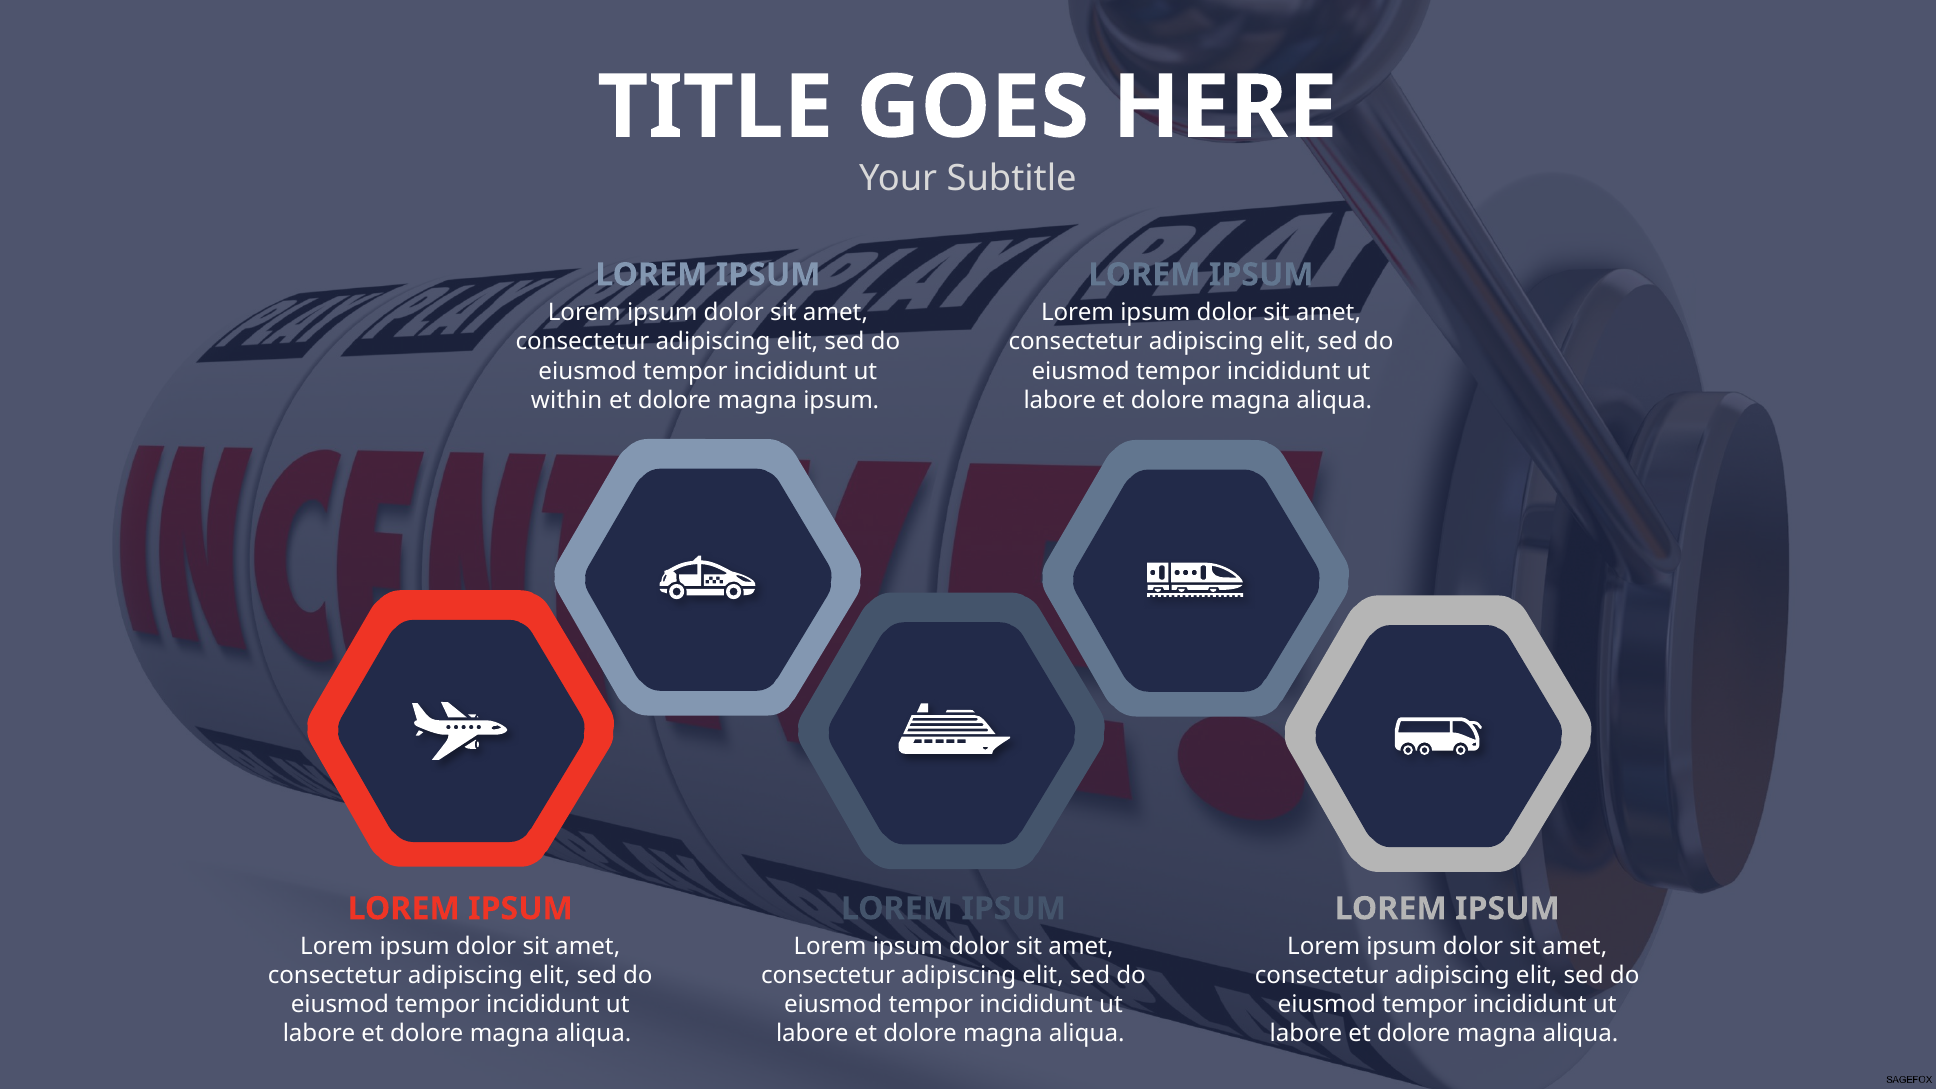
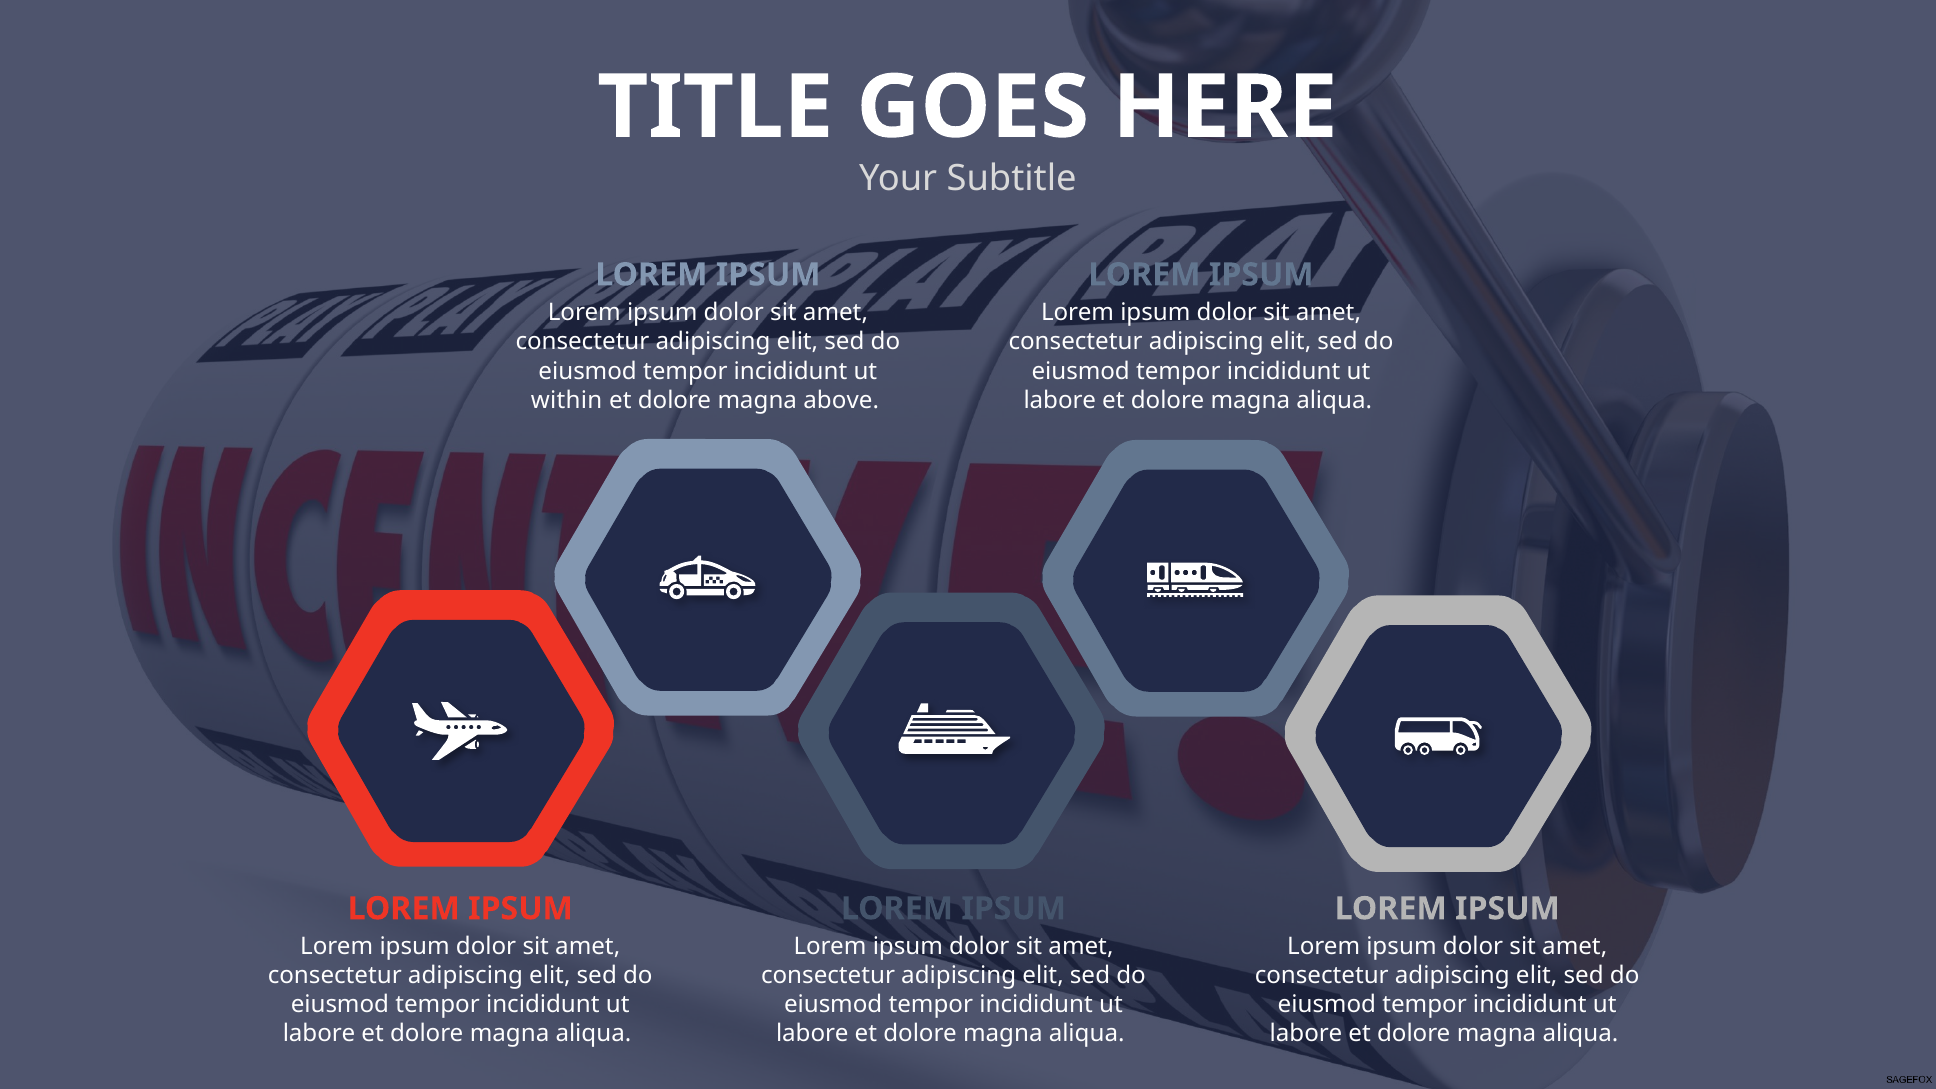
magna ipsum: ipsum -> above (841, 400)
